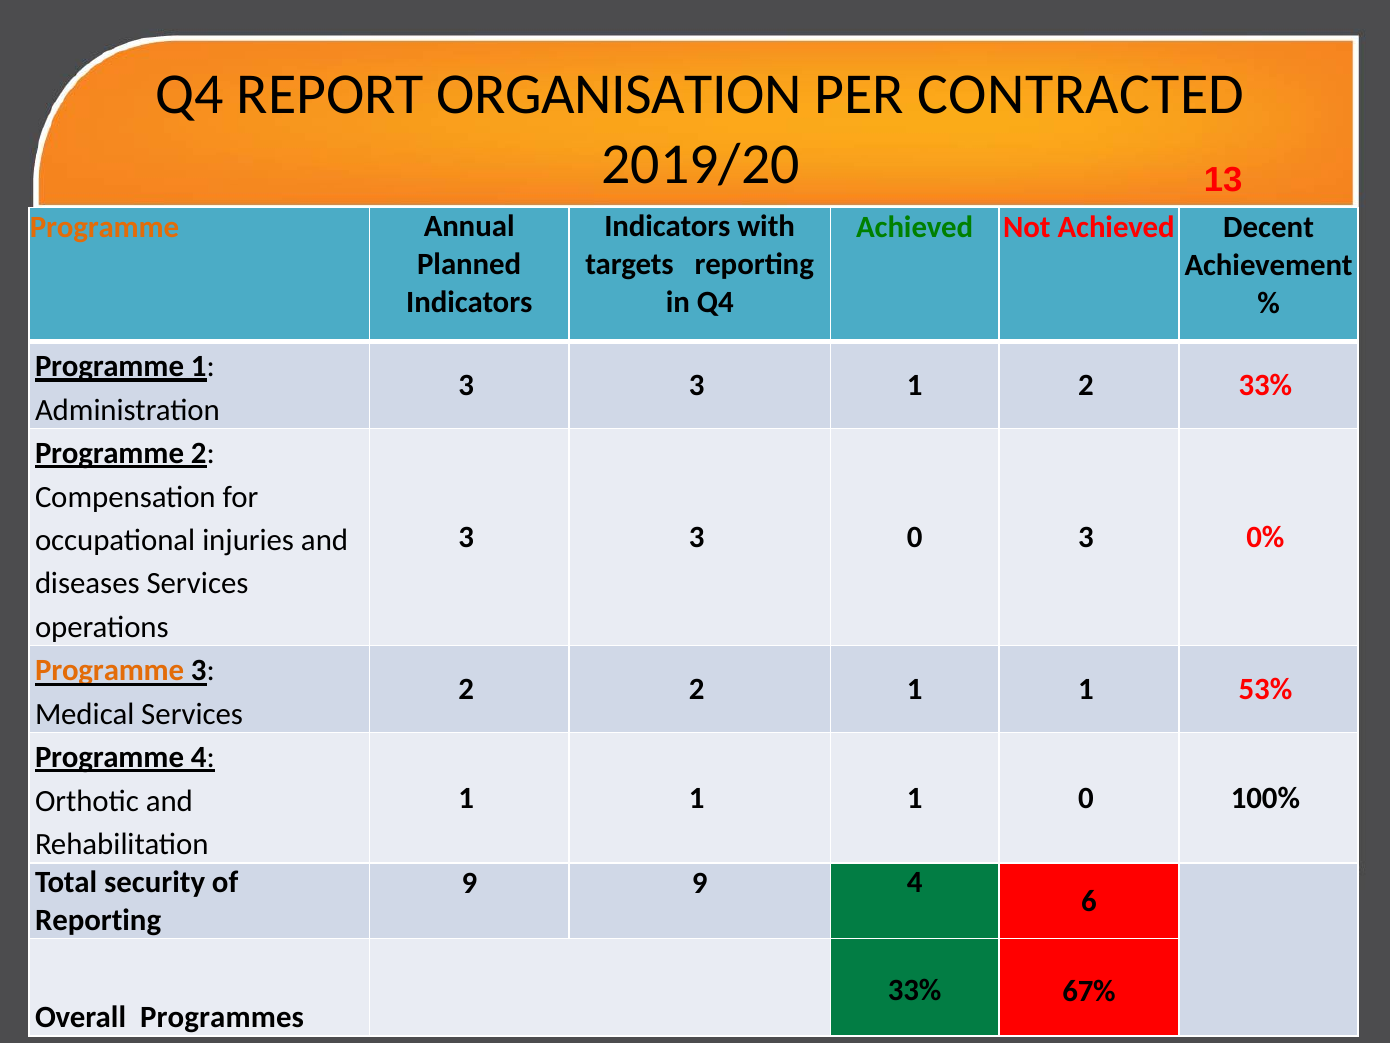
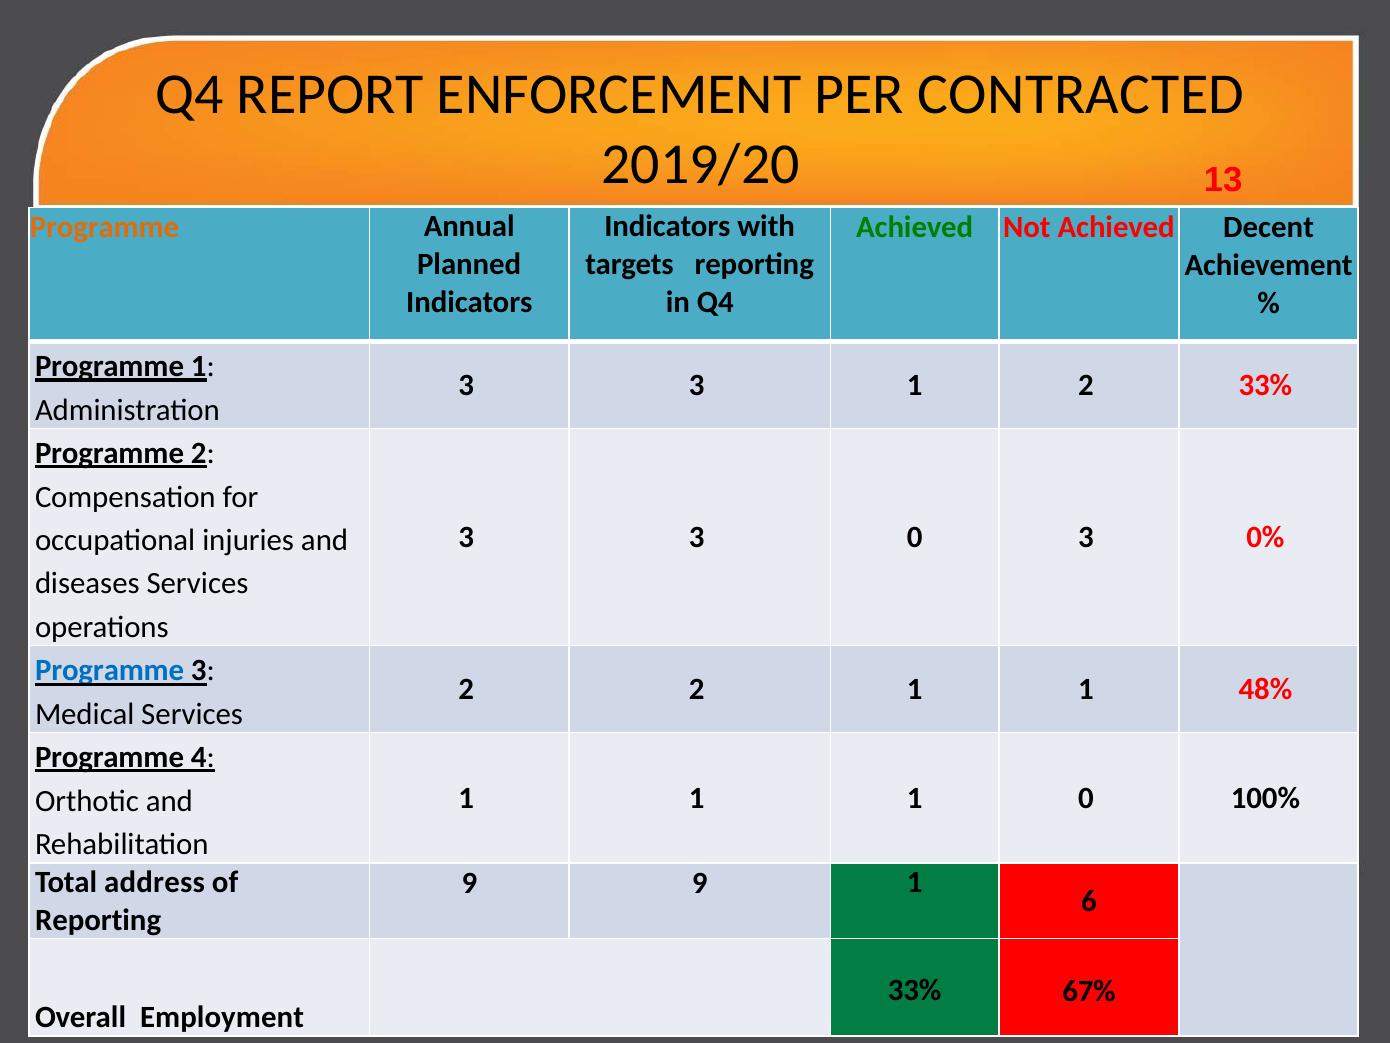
ORGANISATION: ORGANISATION -> ENFORCEMENT (619, 94)
Programme colour: orange -> blue (110, 670)
53%: 53% -> 48% (1265, 689)
security: security -> address (155, 882)
9 4: 4 -> 1 (915, 882)
Programmes: Programmes -> Employment (222, 1017)
